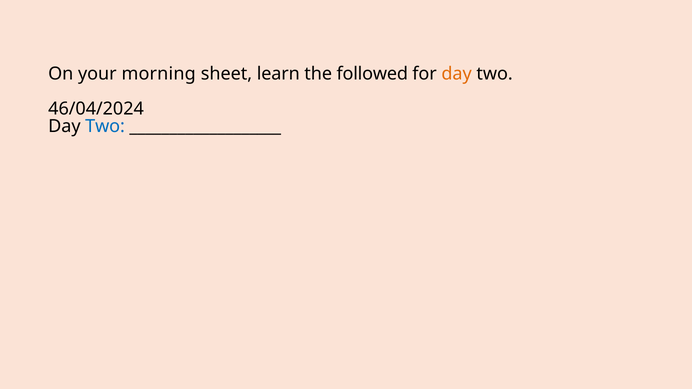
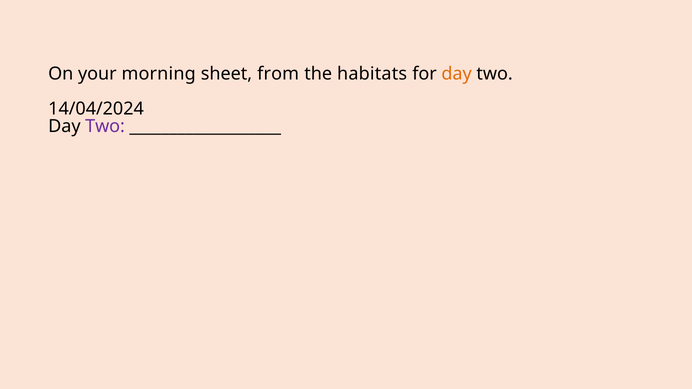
learn: learn -> from (278, 74)
followed: followed -> habitats (372, 74)
46/04/2024: 46/04/2024 -> 14/04/2024 (96, 109)
Two colour: blue -> purple (105, 127)
